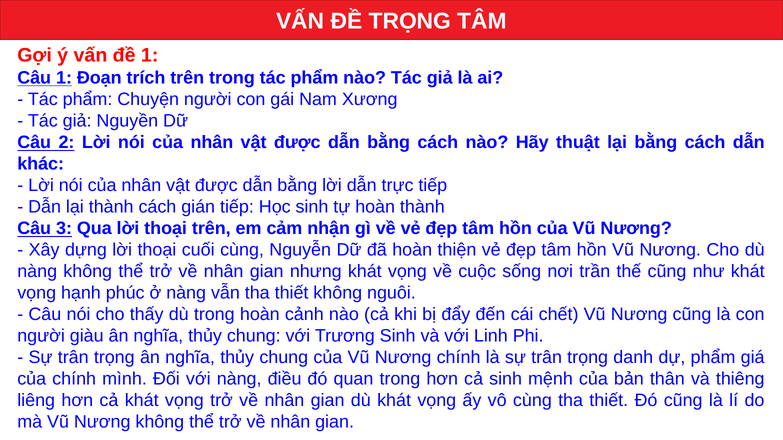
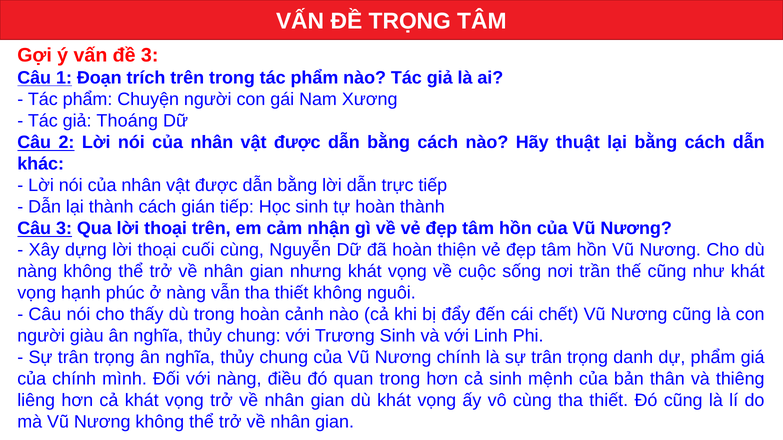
đề 1: 1 -> 3 (150, 56)
Nguyền: Nguyền -> Thoáng (127, 121)
